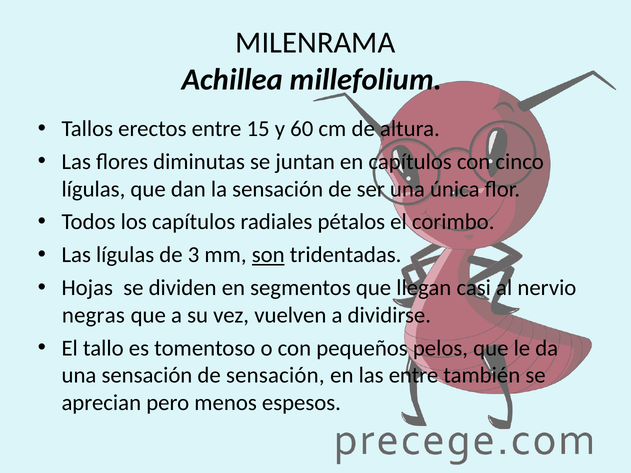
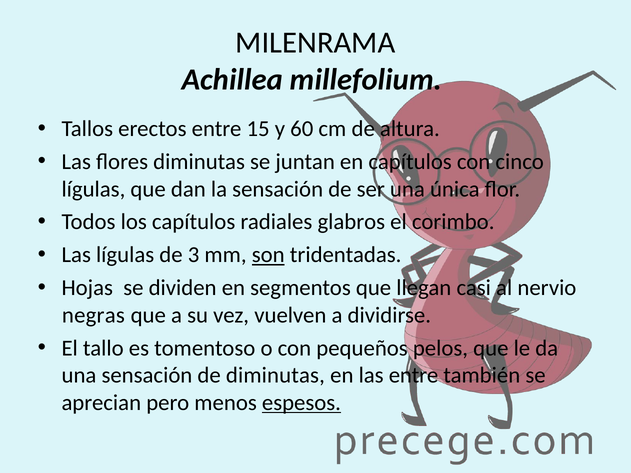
pétalos: pétalos -> glabros (351, 222)
de sensación: sensación -> diminutas (275, 376)
espesos underline: none -> present (301, 403)
